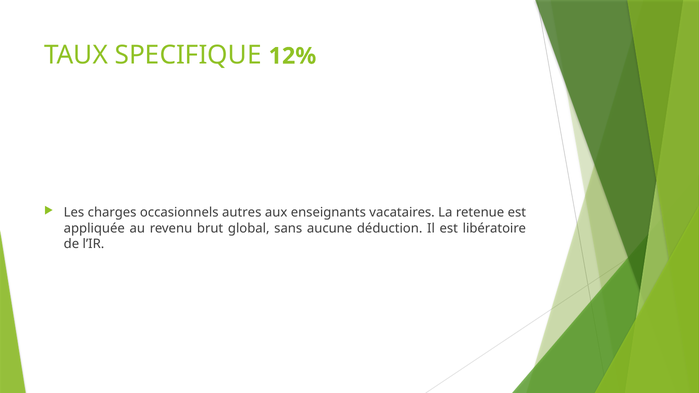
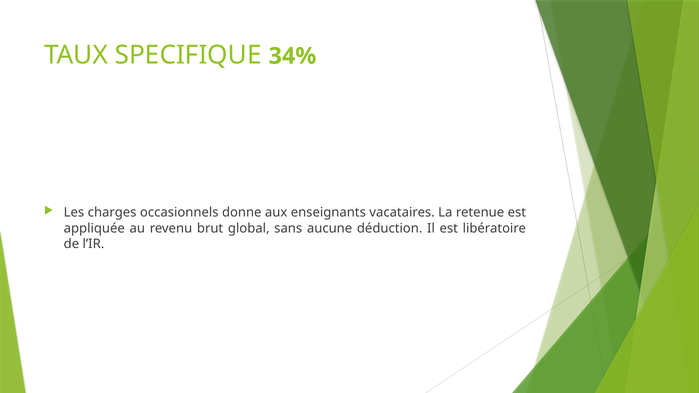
12%: 12% -> 34% (292, 56)
autres: autres -> donne (242, 213)
